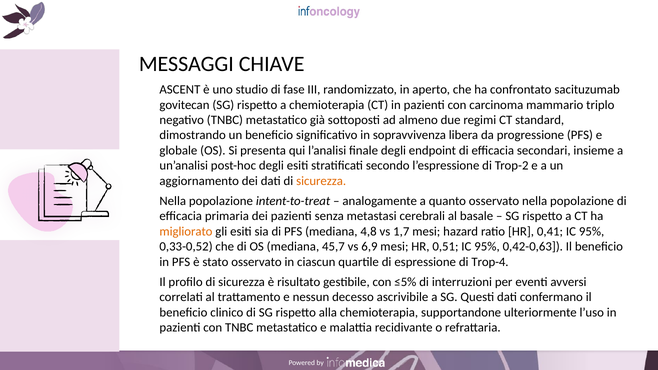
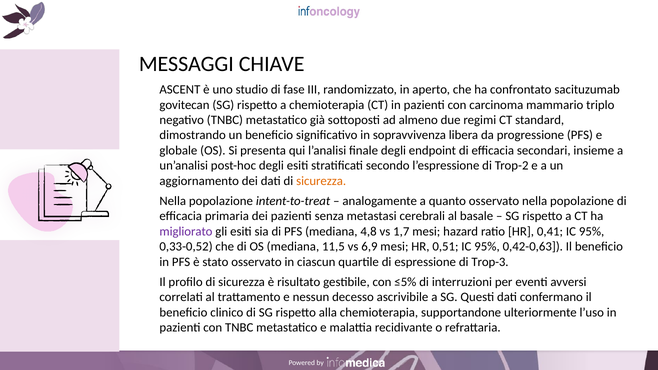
migliorato colour: orange -> purple (186, 231)
45,7: 45,7 -> 11,5 (333, 247)
Trop-4: Trop-4 -> Trop-3 (490, 262)
